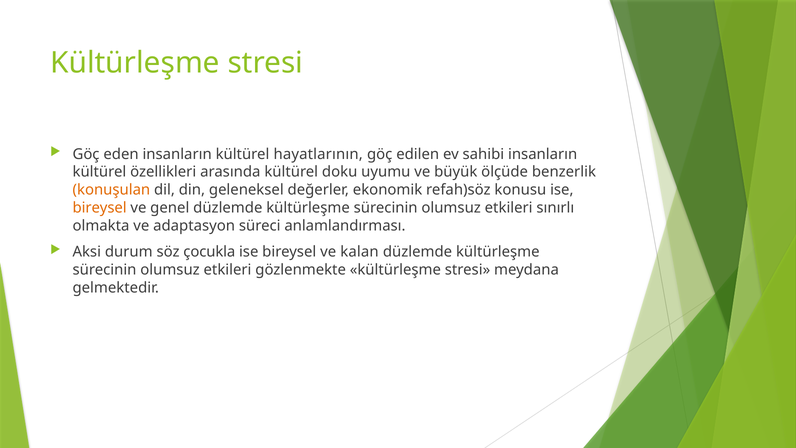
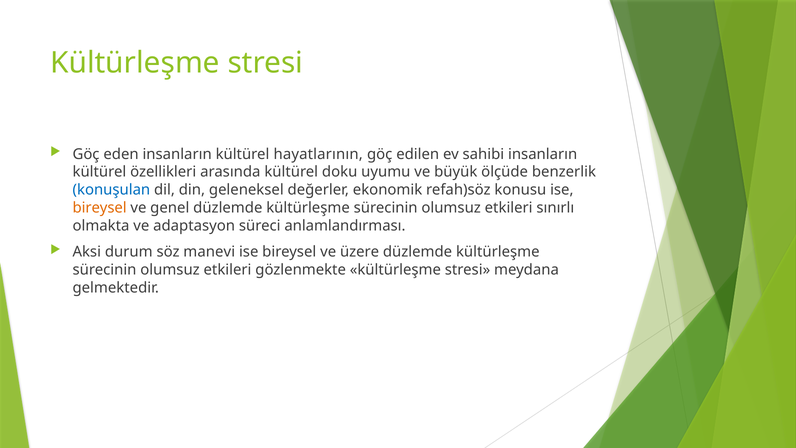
konuşulan colour: orange -> blue (111, 190)
çocukla: çocukla -> manevi (209, 252)
kalan: kalan -> üzere (360, 252)
